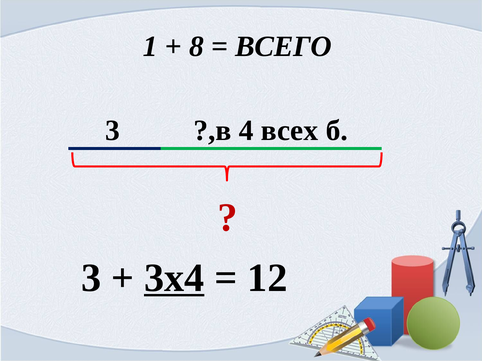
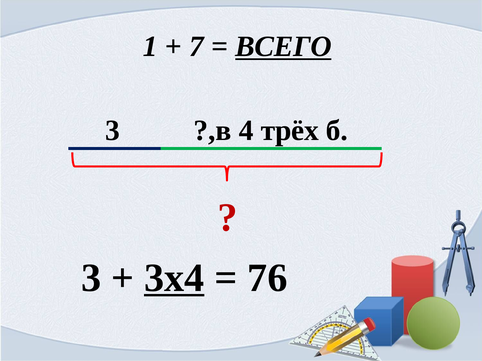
8: 8 -> 7 (196, 47)
ВСЕГО underline: none -> present (283, 47)
всех: всех -> трёх (290, 131)
12: 12 -> 76 (267, 278)
